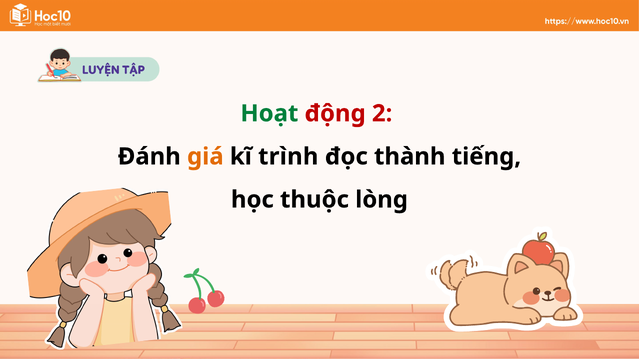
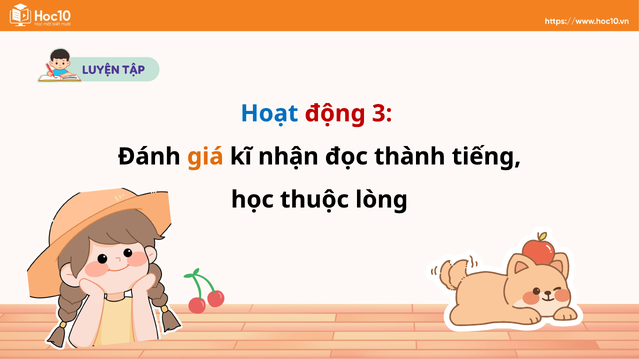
Hoạt colour: green -> blue (269, 114)
2: 2 -> 3 (382, 114)
trình: trình -> nhận (288, 157)
